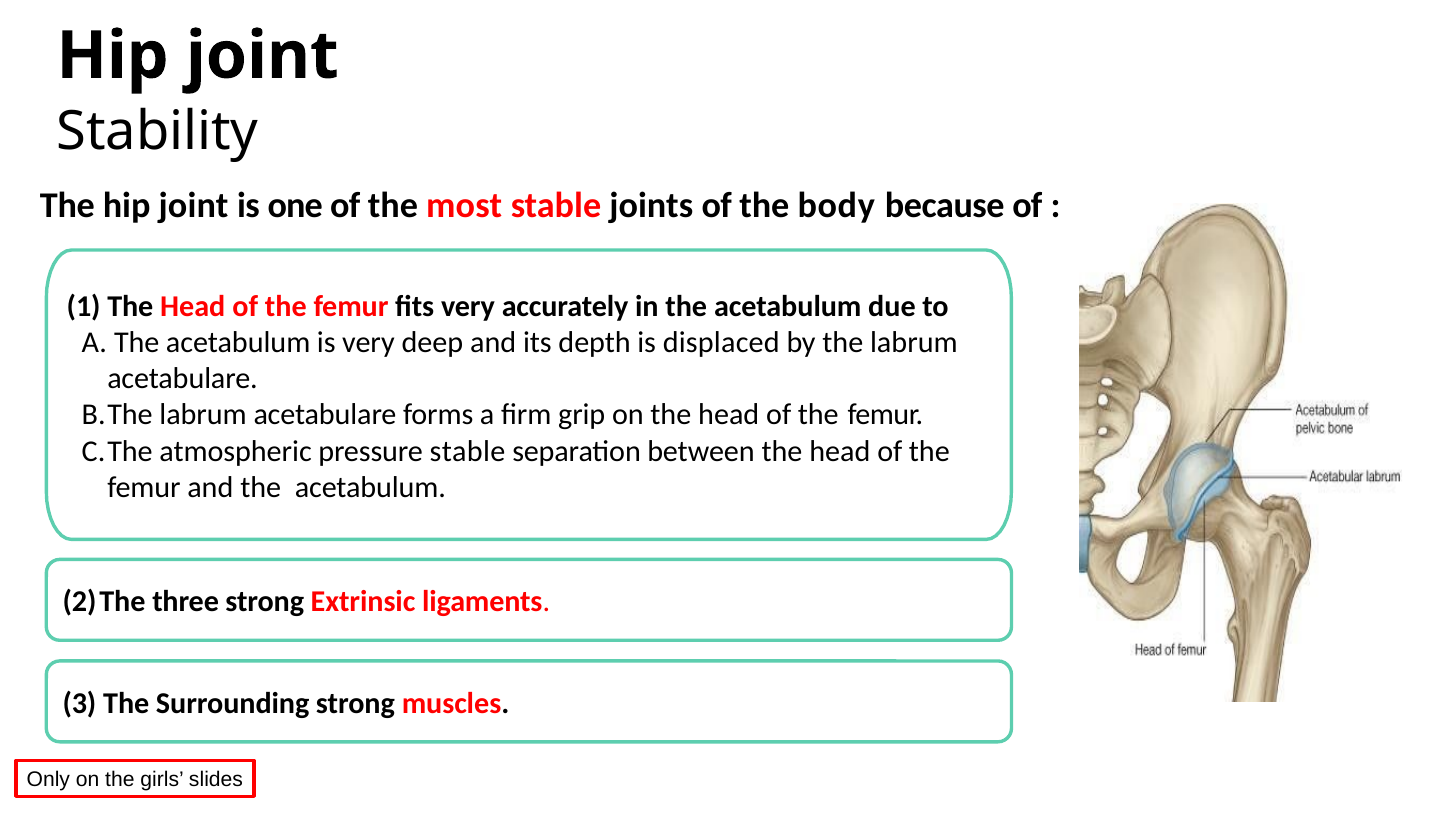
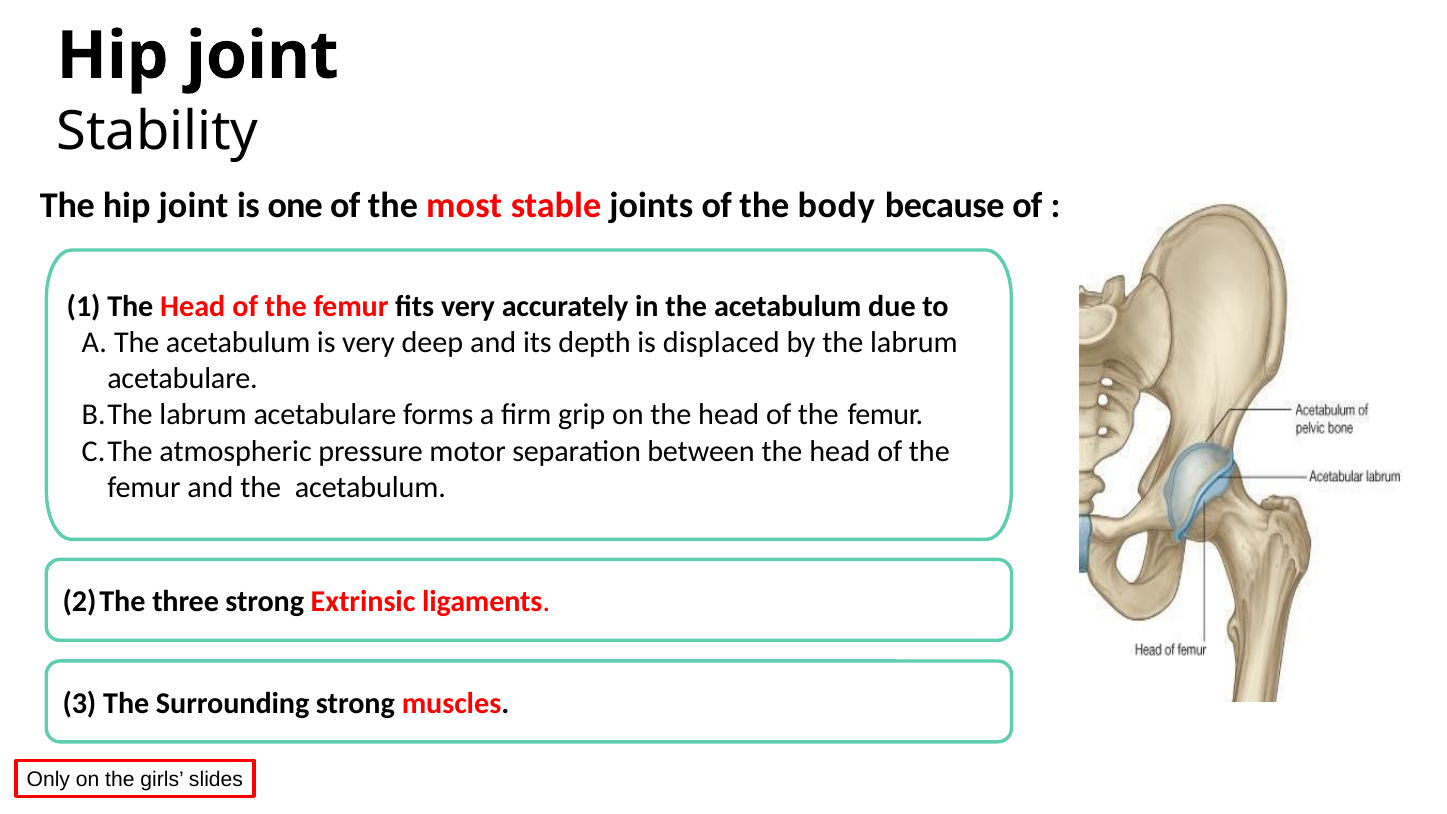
pressure stable: stable -> motor (468, 451)
